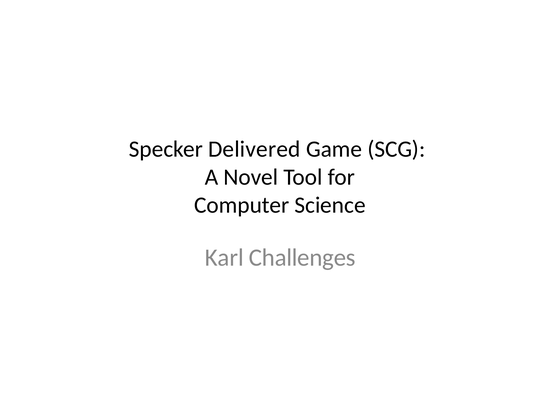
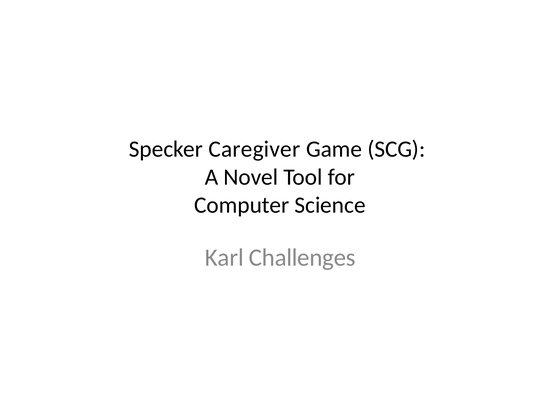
Delivered: Delivered -> Caregiver (254, 149)
